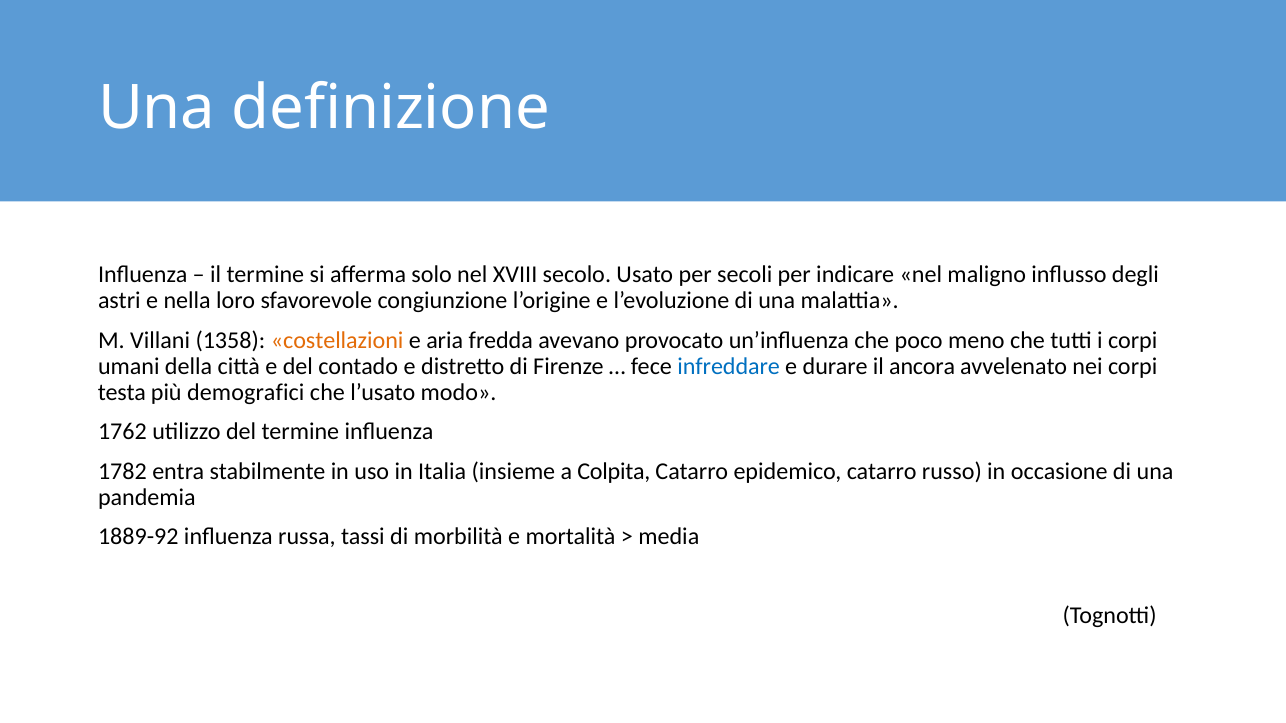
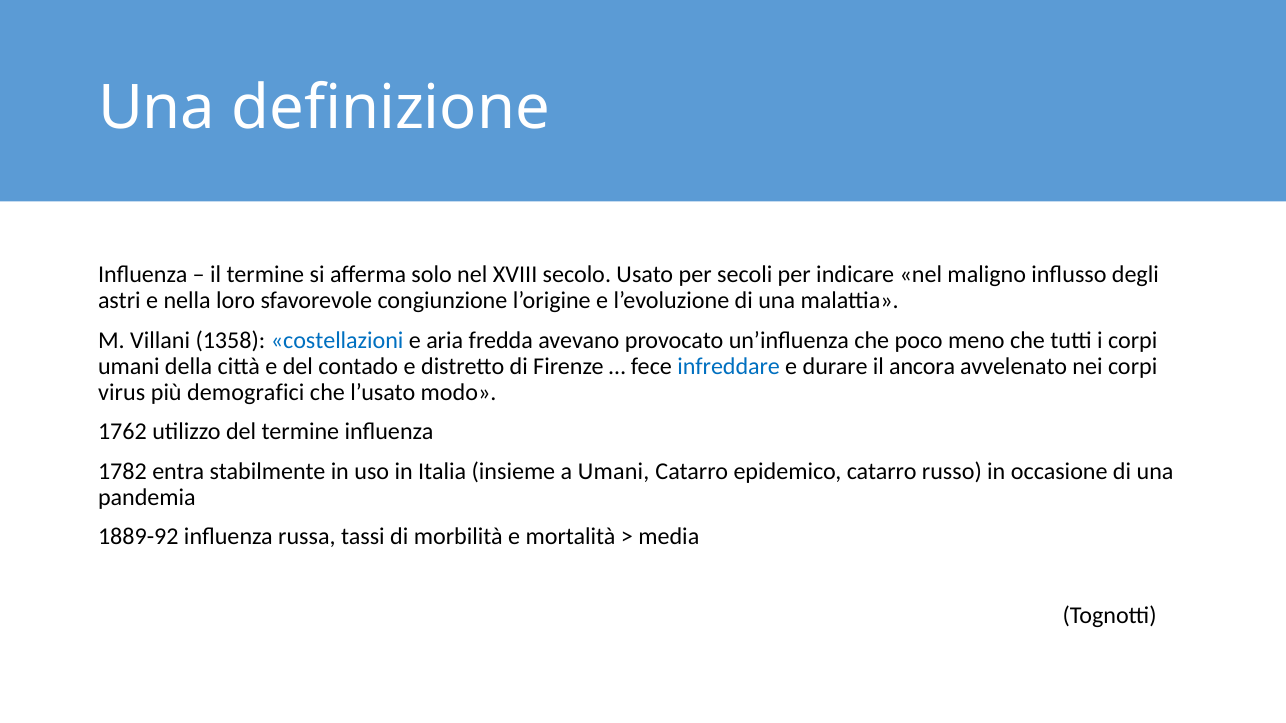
costellazioni colour: orange -> blue (337, 340)
testa: testa -> virus (122, 392)
a Colpita: Colpita -> Umani (614, 471)
